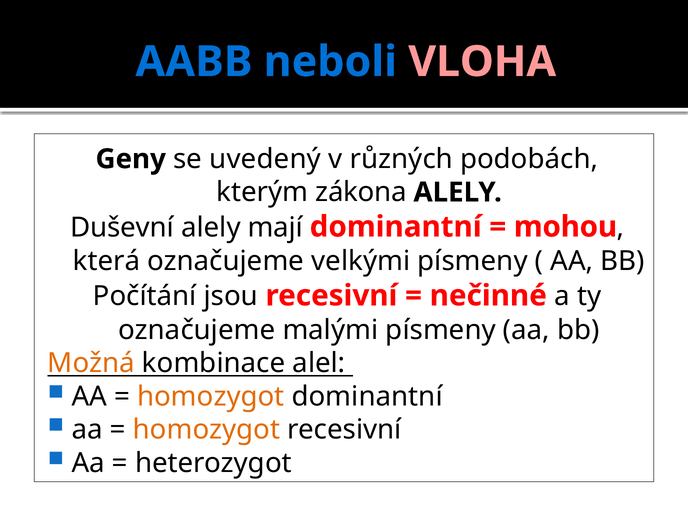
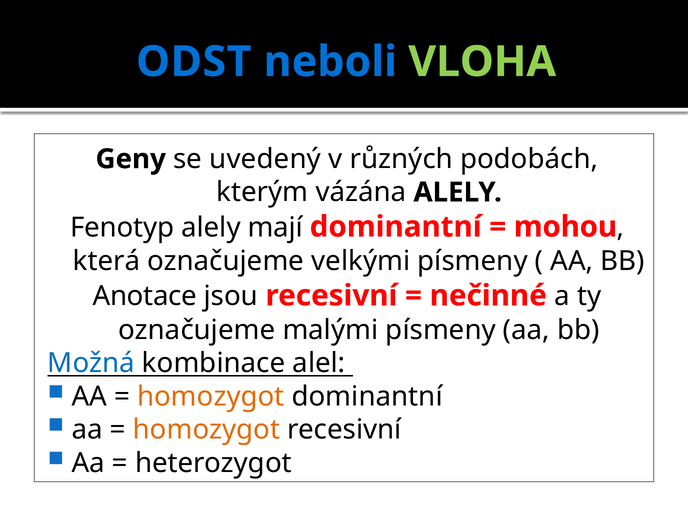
AABB: AABB -> ODST (194, 62)
VLOHA colour: pink -> light green (482, 62)
zákona: zákona -> vázána (361, 192)
Duševní: Duševní -> Fenotyp (122, 227)
Počítání: Počítání -> Anotace (145, 296)
Možná colour: orange -> blue (91, 363)
